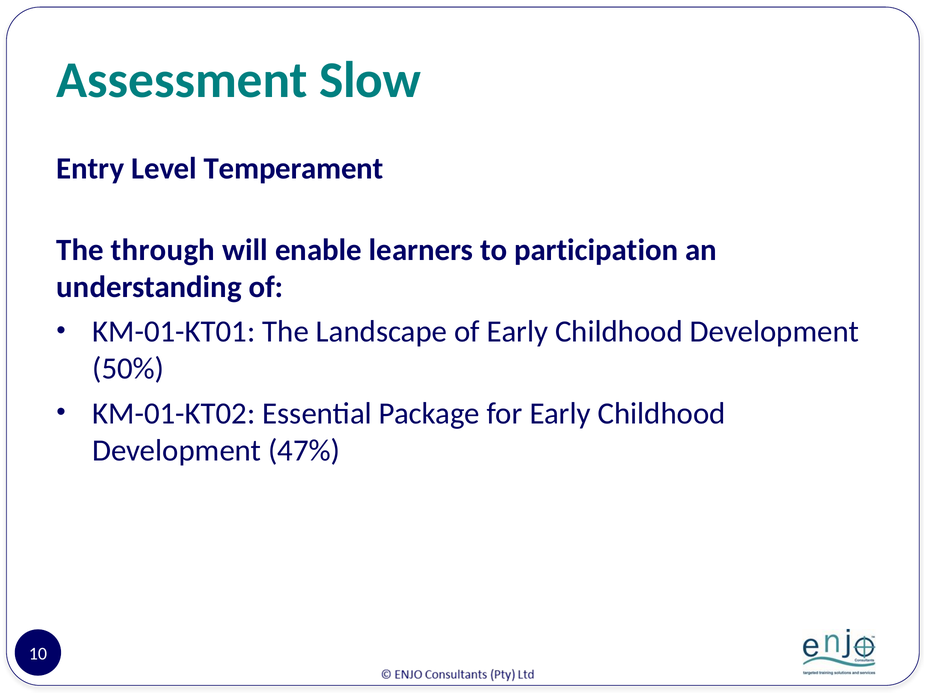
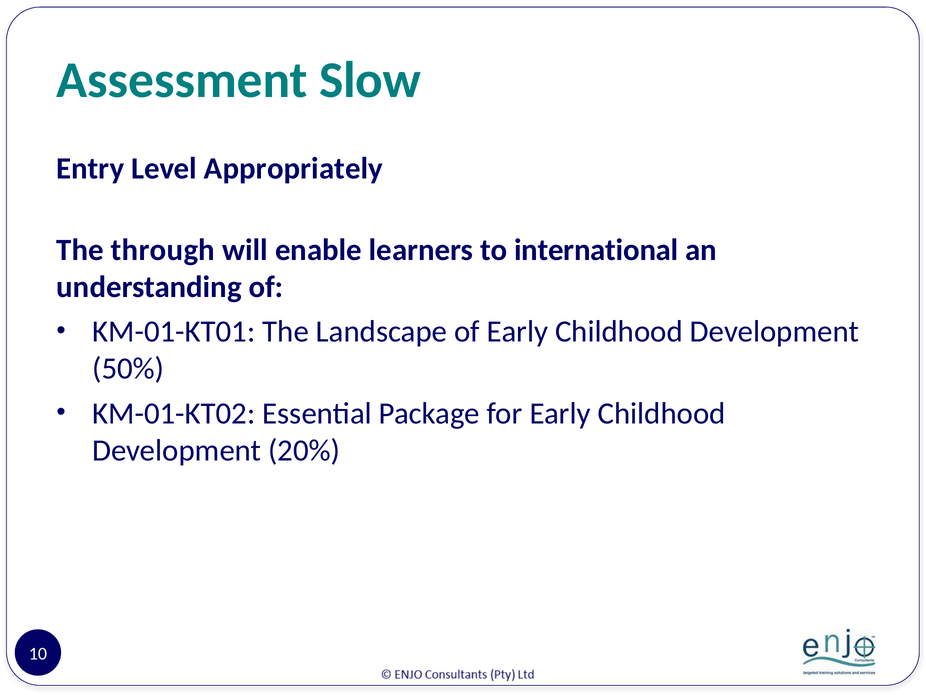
Temperament: Temperament -> Appropriately (293, 168)
participation: participation -> international (596, 250)
47%: 47% -> 20% (304, 450)
